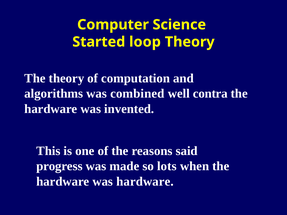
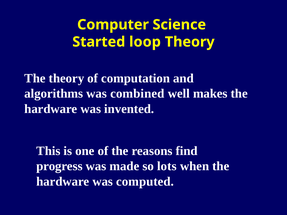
contra: contra -> makes (210, 94)
said: said -> find (187, 151)
was hardware: hardware -> computed (145, 182)
